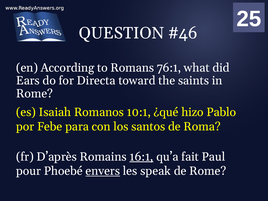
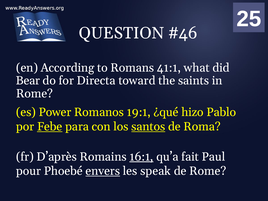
76:1: 76:1 -> 41:1 (169, 68)
Ears: Ears -> Bear (28, 81)
Isaiah: Isaiah -> Power (55, 112)
10:1: 10:1 -> 19:1 (139, 112)
Febe underline: none -> present (50, 127)
santos underline: none -> present (148, 127)
